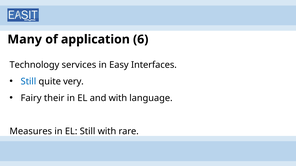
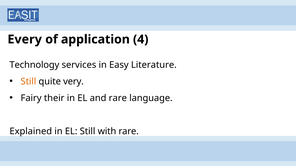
Many: Many -> Every (25, 39)
6: 6 -> 4 (141, 39)
Interfaces: Interfaces -> Literature (154, 65)
Still colour: blue -> orange (28, 82)
and with: with -> rare (118, 98)
Measures: Measures -> Explained (31, 132)
